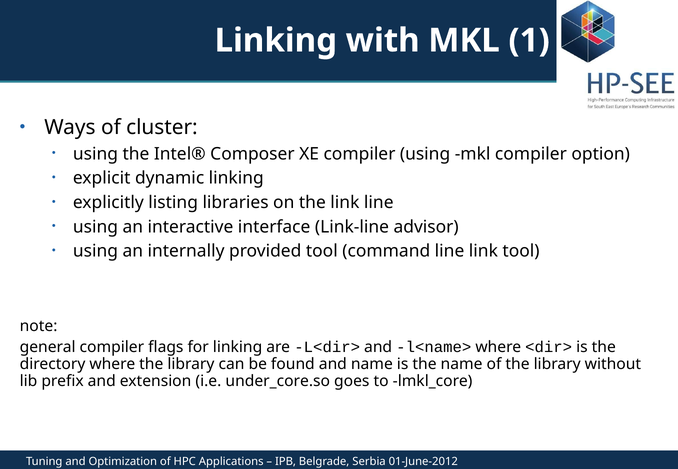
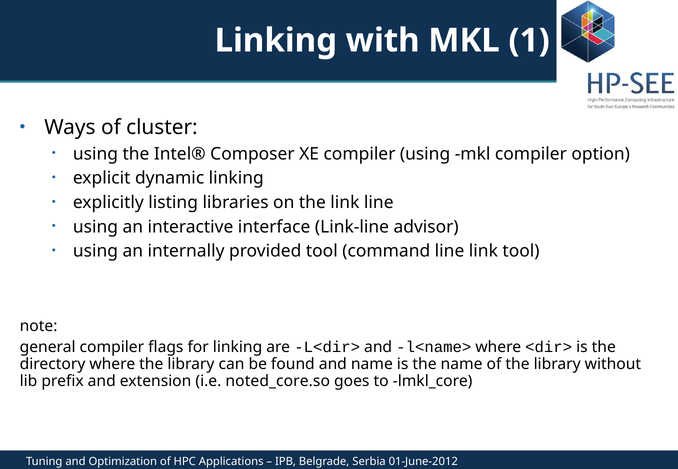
under_core.so: under_core.so -> noted_core.so (278, 381)
